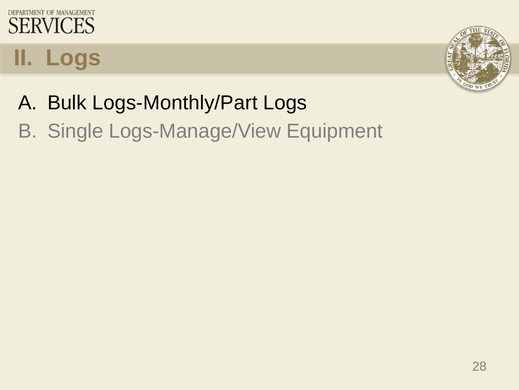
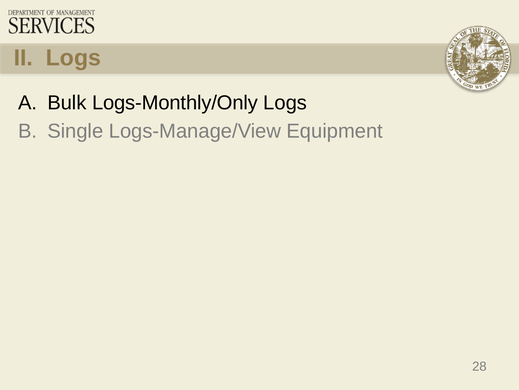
Logs-Monthly/Part: Logs-Monthly/Part -> Logs-Monthly/Only (175, 103)
